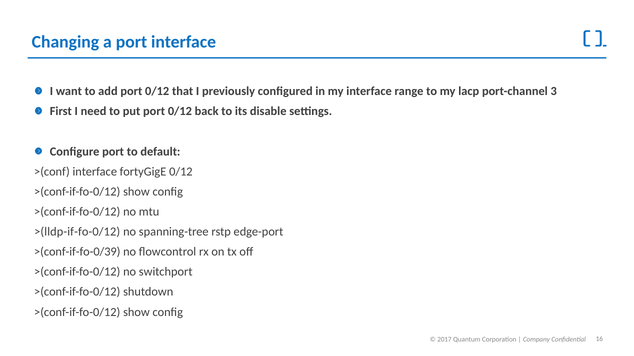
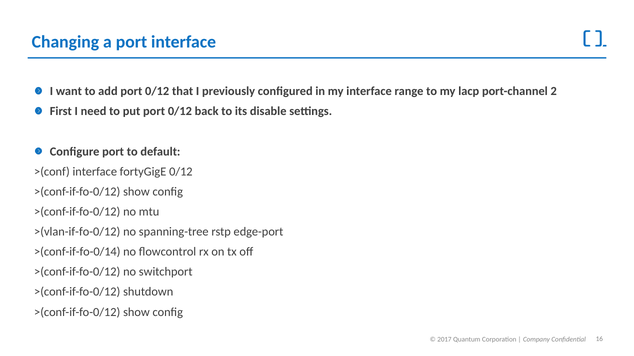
3: 3 -> 2 (554, 91)
>(lldp-if-fo-0/12: >(lldp-if-fo-0/12 -> >(vlan-if-fo-0/12 (77, 232)
>(conf-if-fo-0/39: >(conf-if-fo-0/39 -> >(conf-if-fo-0/14 (77, 252)
